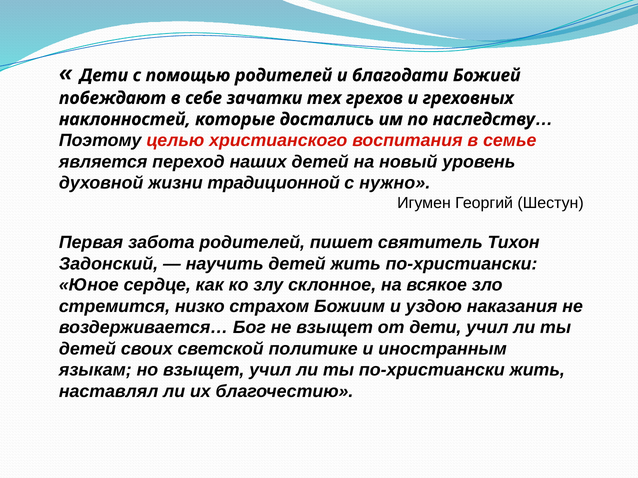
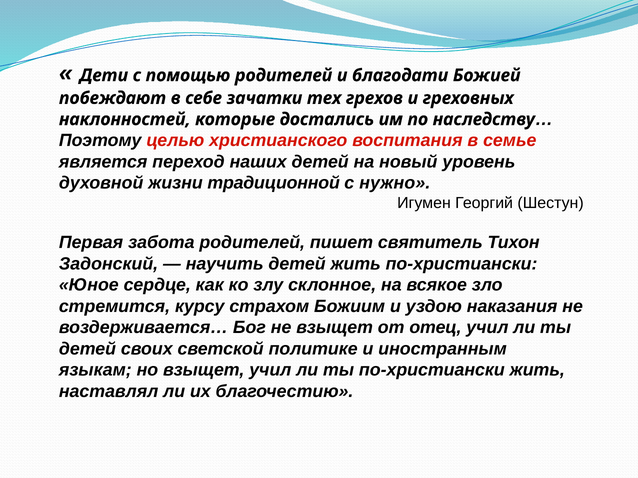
низко: низко -> курсу (200, 307)
от дети: дети -> отец (435, 328)
